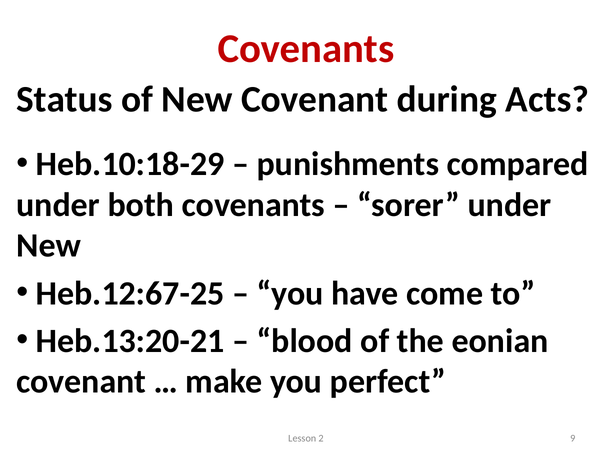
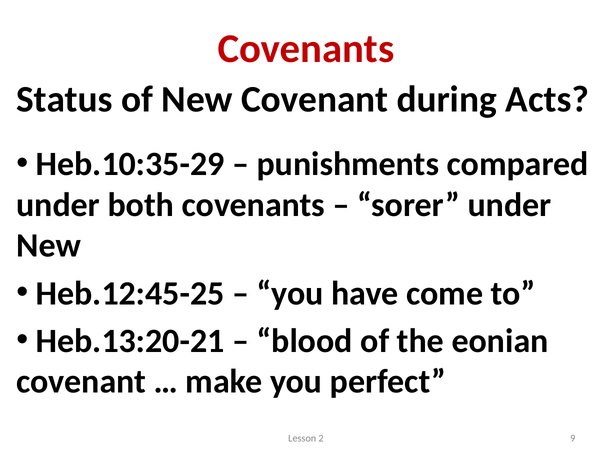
Heb.10:18-29: Heb.10:18-29 -> Heb.10:35-29 (130, 164)
Heb.12:67-25: Heb.12:67-25 -> Heb.12:45-25 (130, 293)
